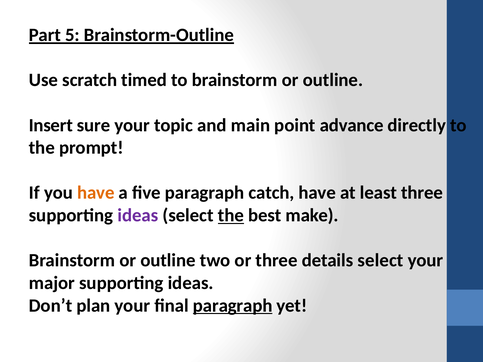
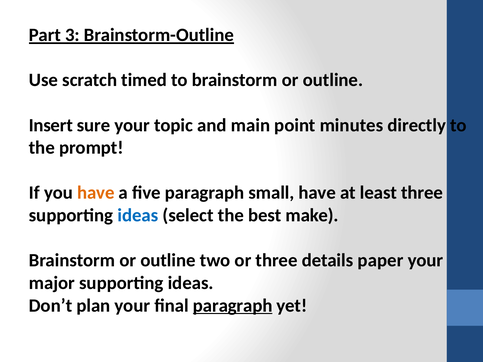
5: 5 -> 3 (72, 35)
advance: advance -> minutes (351, 125)
catch: catch -> small (271, 193)
ideas colour: purple -> blue (138, 215)
the underline: present -> none (231, 215)
details select: select -> paper (381, 261)
